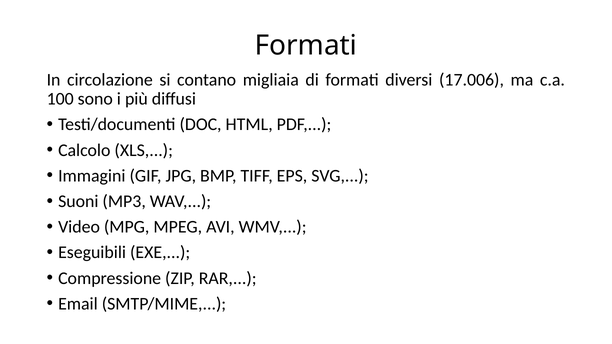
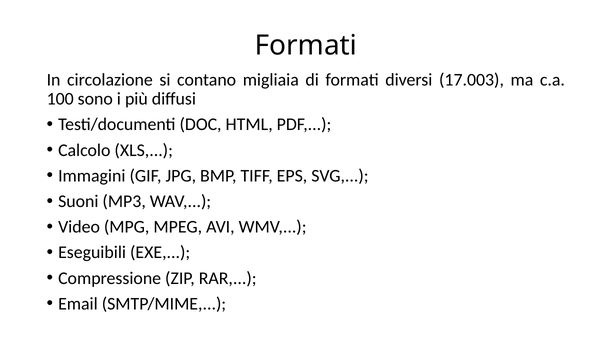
17.006: 17.006 -> 17.003 (472, 80)
